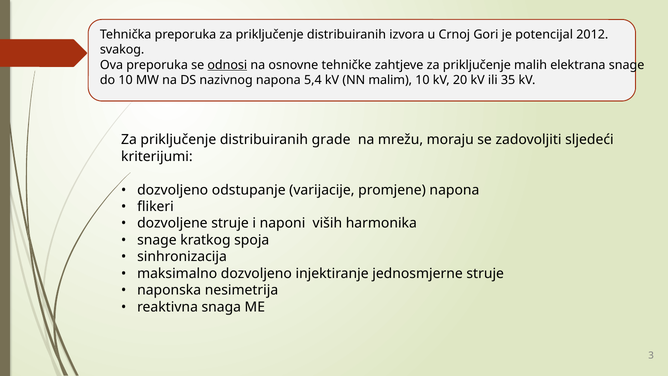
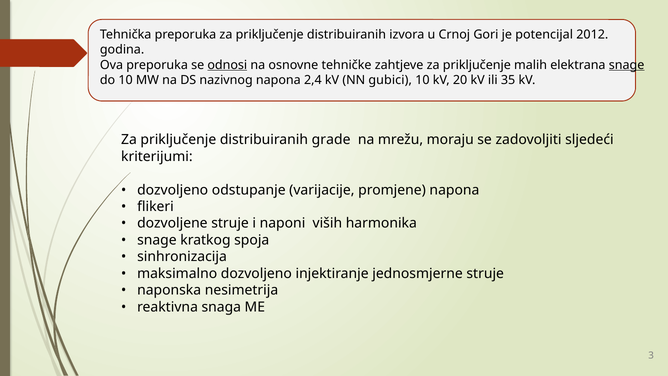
svakog: svakog -> godina (122, 50)
snage underline: none -> present (627, 65)
5,4: 5,4 -> 2,4 (313, 80)
malim: malim -> gubici (390, 80)
